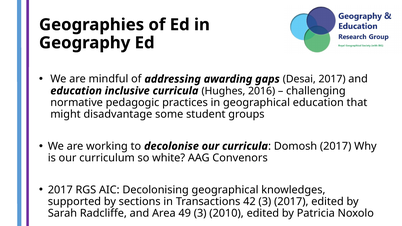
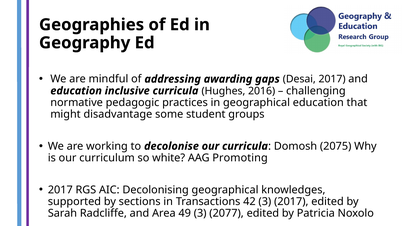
Domosh 2017: 2017 -> 2075 (336, 146)
Convenors: Convenors -> Promoting (240, 158)
2010: 2010 -> 2077 (227, 213)
